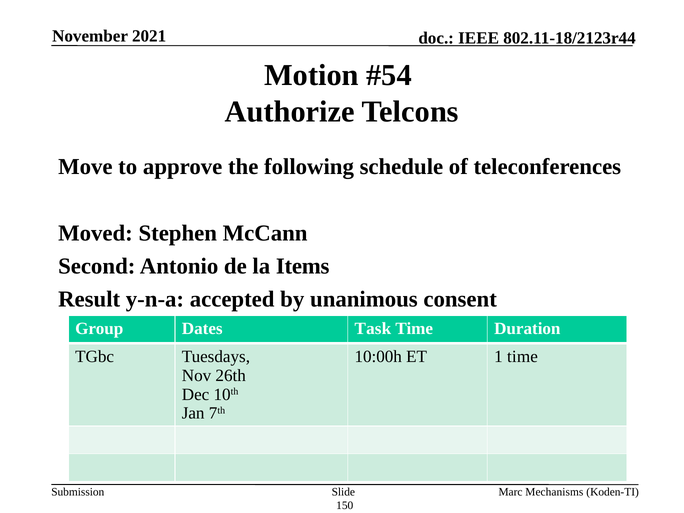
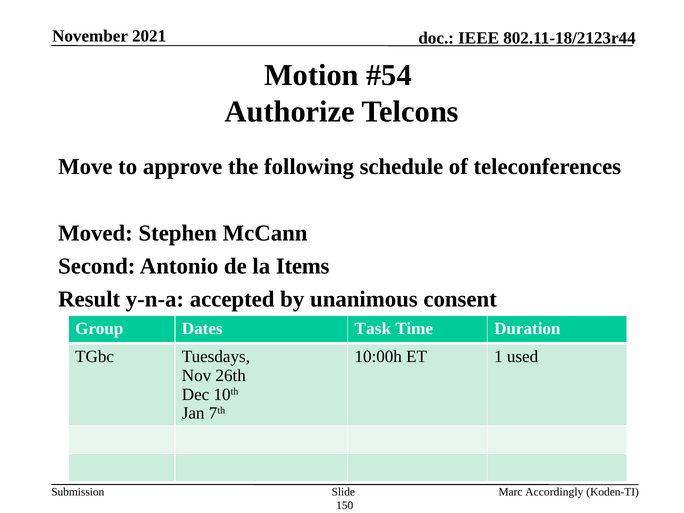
1 time: time -> used (523, 357)
Mechanisms: Mechanisms -> Accordingly (554, 492)
